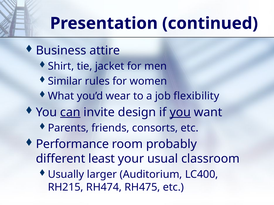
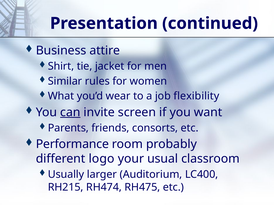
design: design -> screen (137, 112)
you underline: present -> none (180, 112)
least: least -> logo (102, 159)
